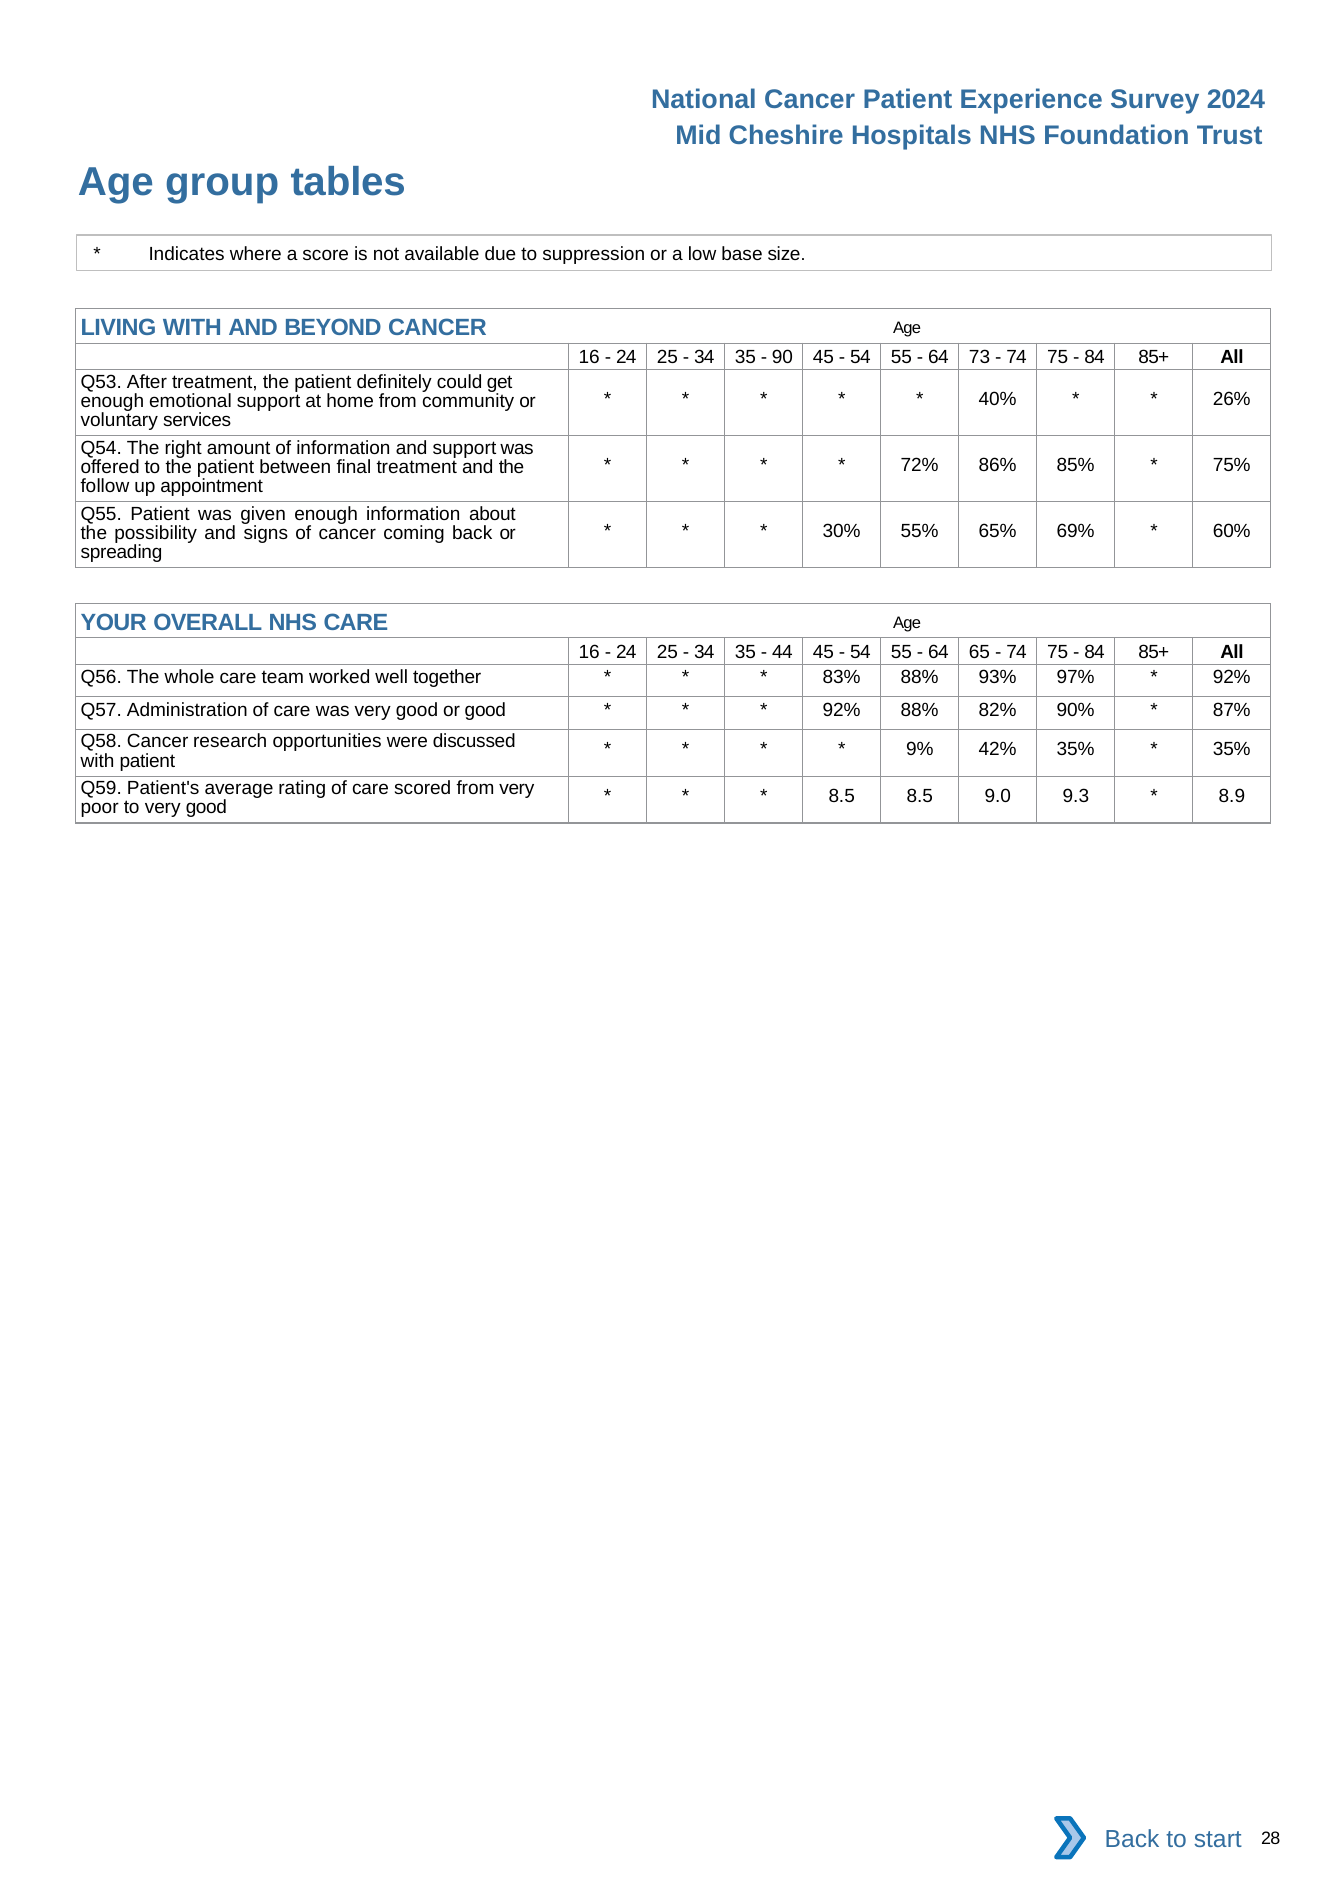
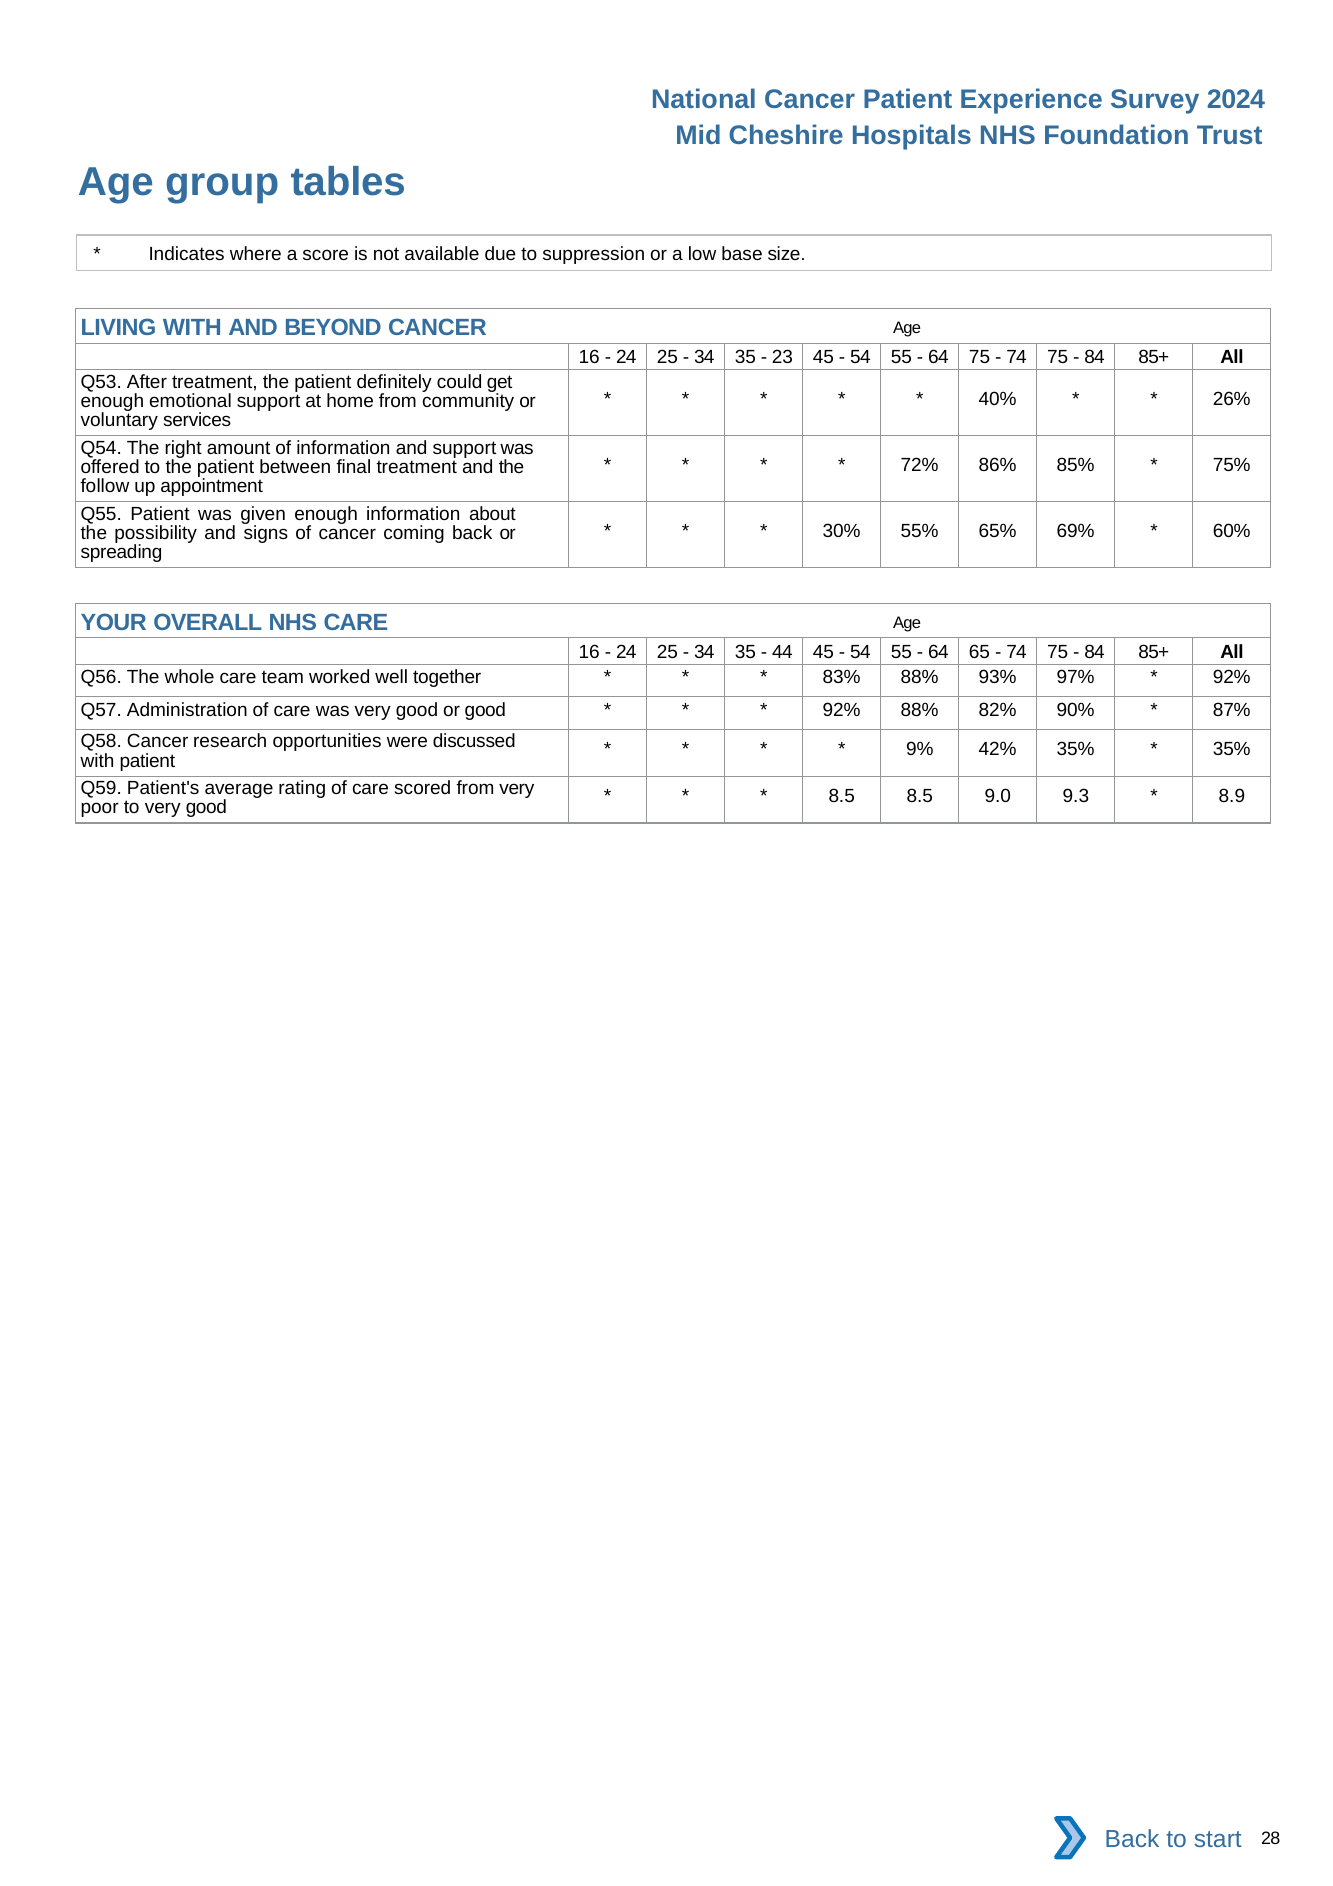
90: 90 -> 23 (782, 357)
64 73: 73 -> 75 (980, 357)
